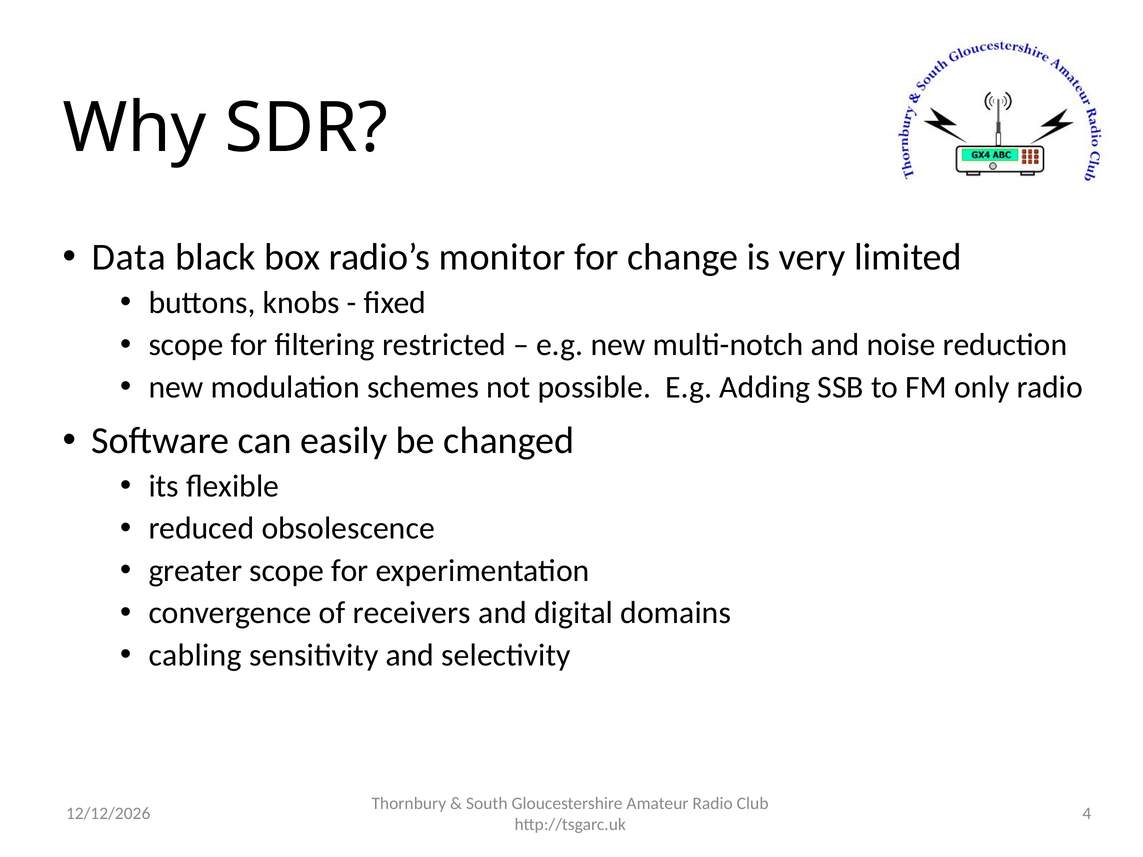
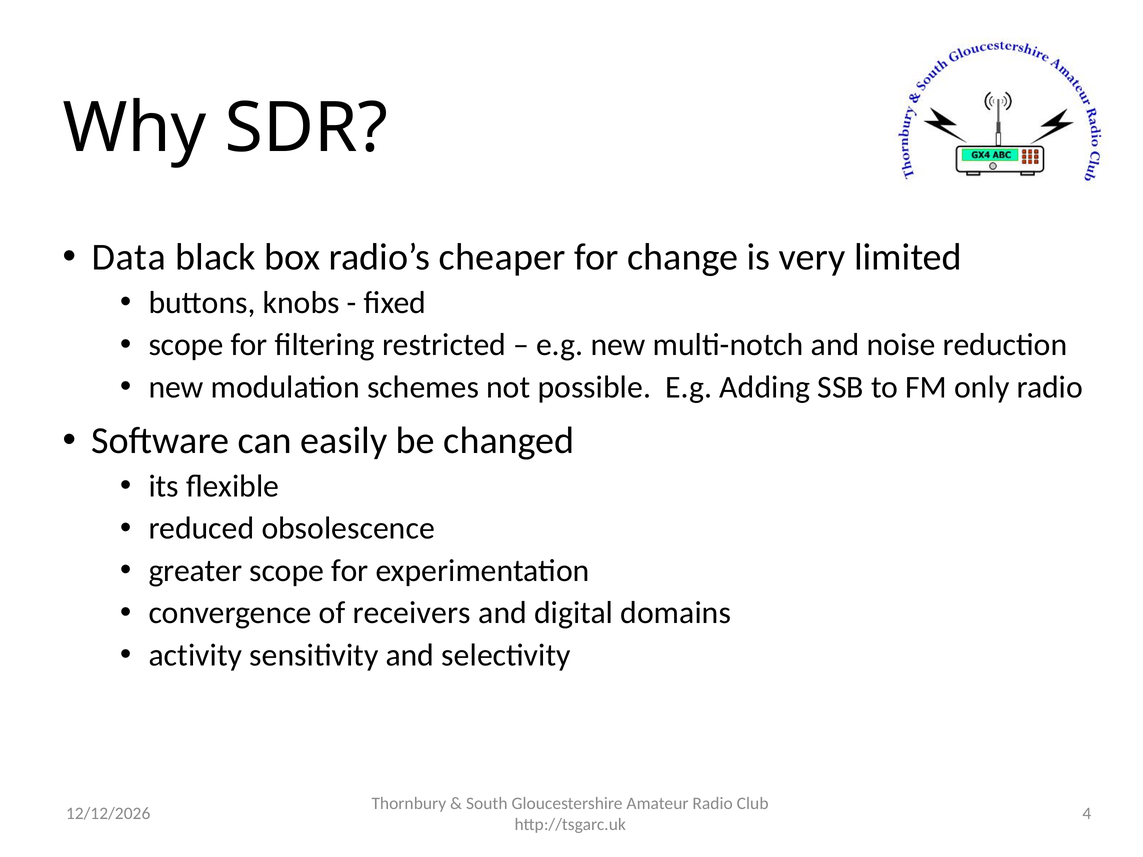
monitor: monitor -> cheaper (502, 257)
cabling: cabling -> activity (195, 655)
